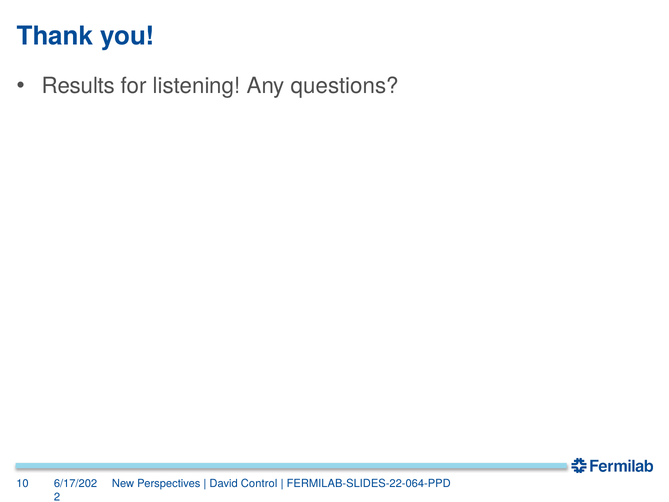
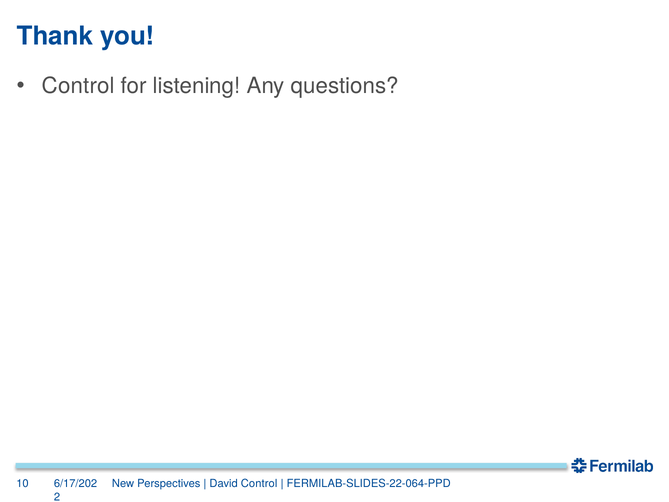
Results: Results -> Control (78, 86)
